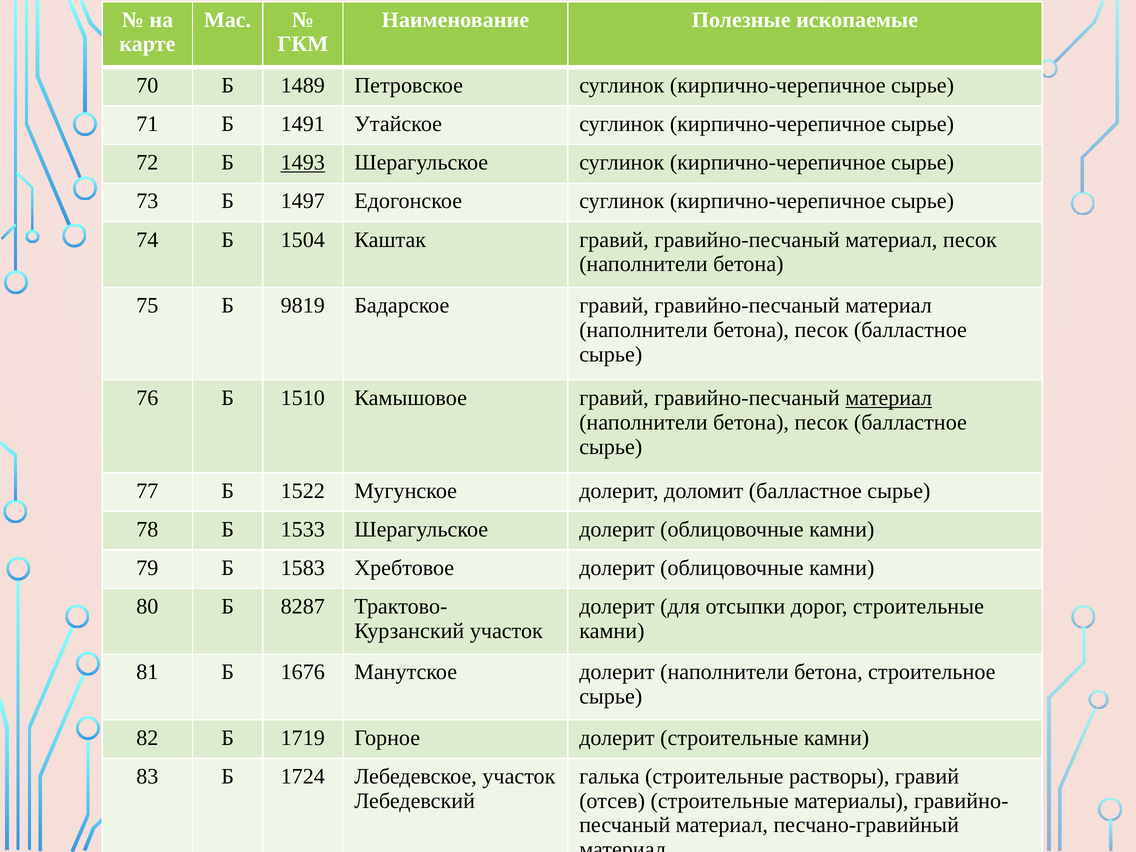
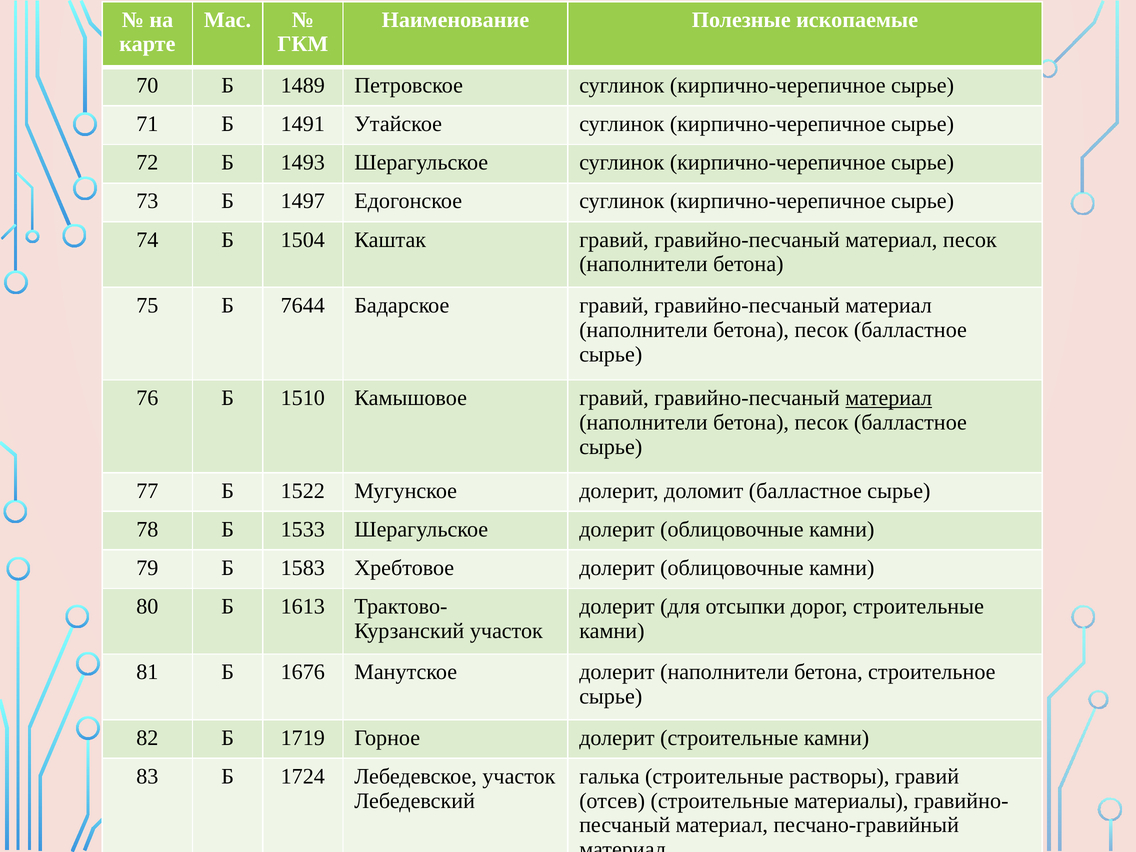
1493 underline: present -> none (303, 163)
9819: 9819 -> 7644 (303, 305)
8287: 8287 -> 1613 (303, 607)
